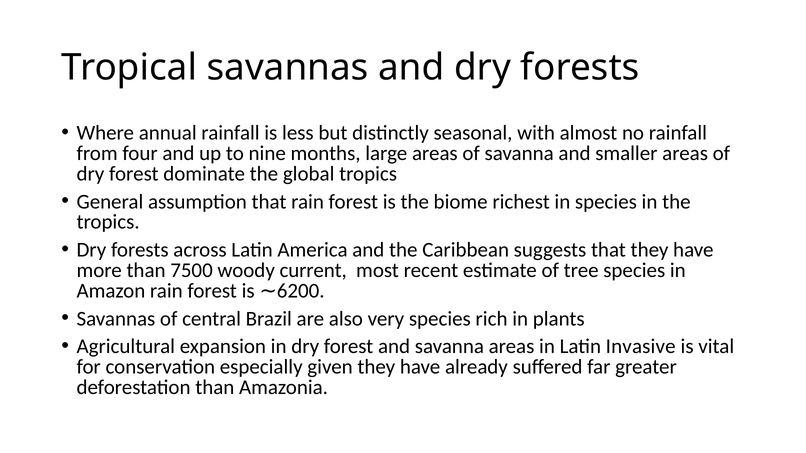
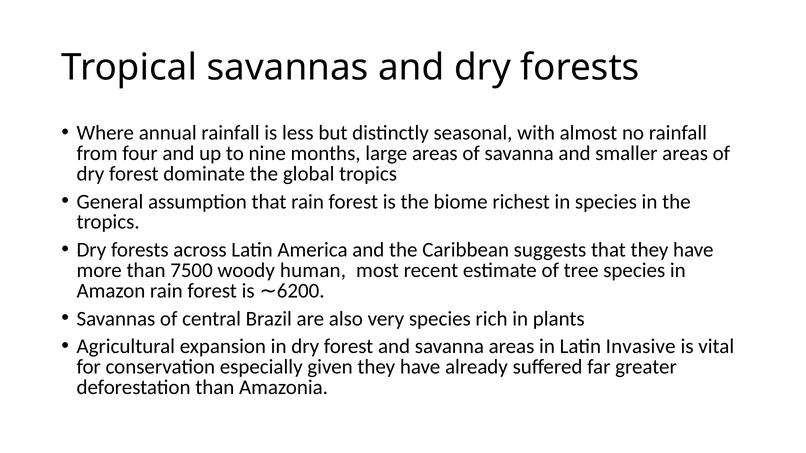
current: current -> human (313, 271)
